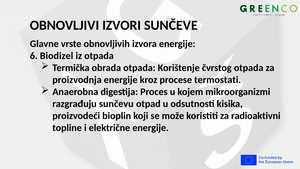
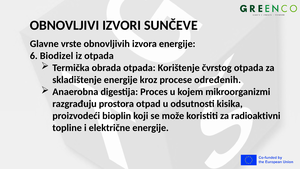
proizvodnja: proizvodnja -> skladištenje (77, 80)
termostati: termostati -> određenih (218, 80)
sunčevu: sunčevu -> prostora (116, 104)
